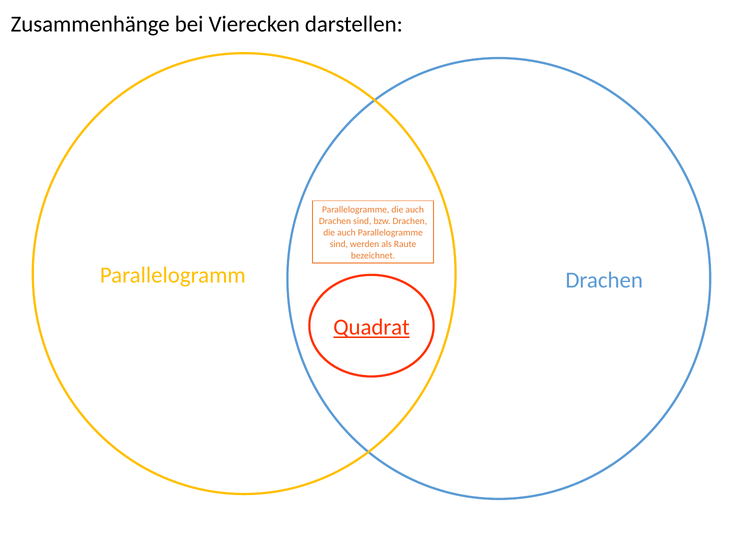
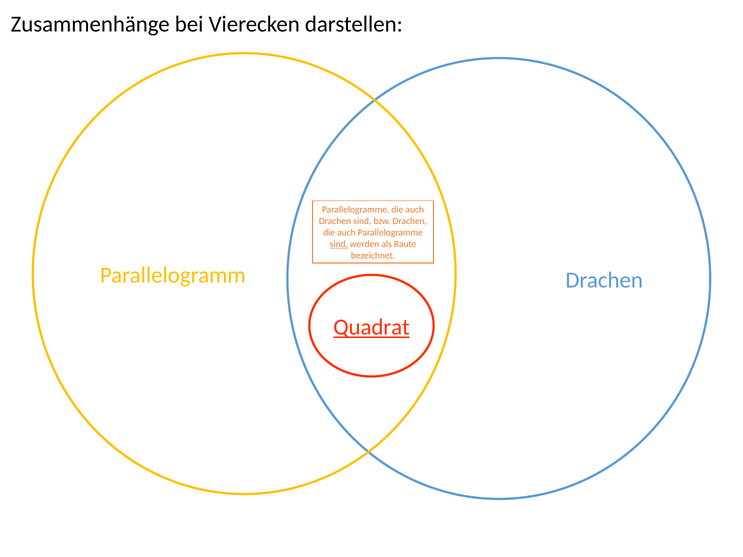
sind underline: none -> present (339, 244)
